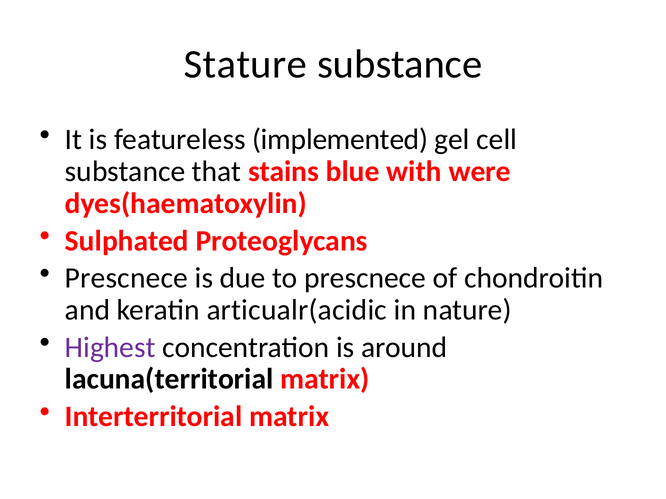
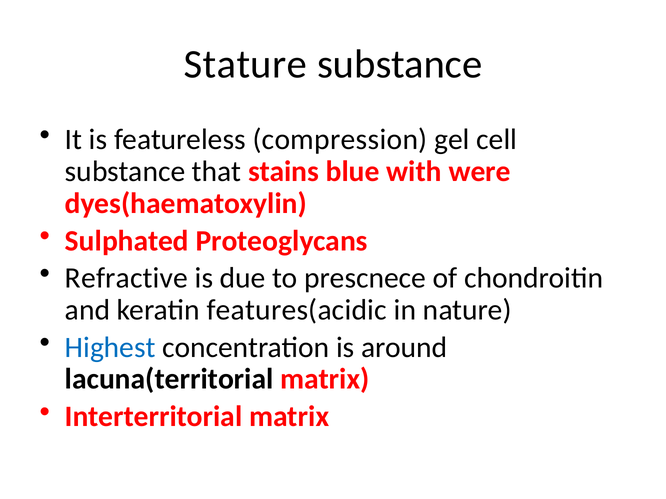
implemented: implemented -> compression (340, 140)
Prescnece: Prescnece -> Refractive (126, 278)
articualr(acidic: articualr(acidic -> features(acidic (297, 310)
Highest colour: purple -> blue (110, 348)
